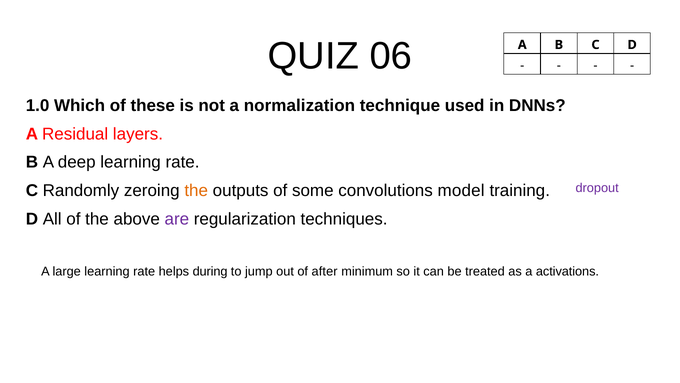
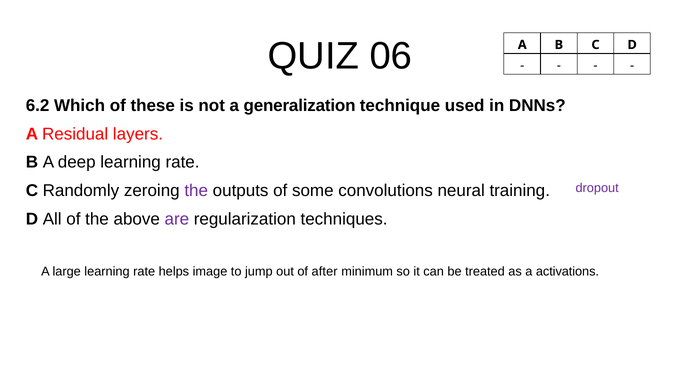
1.0: 1.0 -> 6.2 (38, 106)
normalization: normalization -> generalization (300, 106)
the colour: orange -> purple (196, 190)
model: model -> neural (461, 190)
during: during -> image (210, 271)
